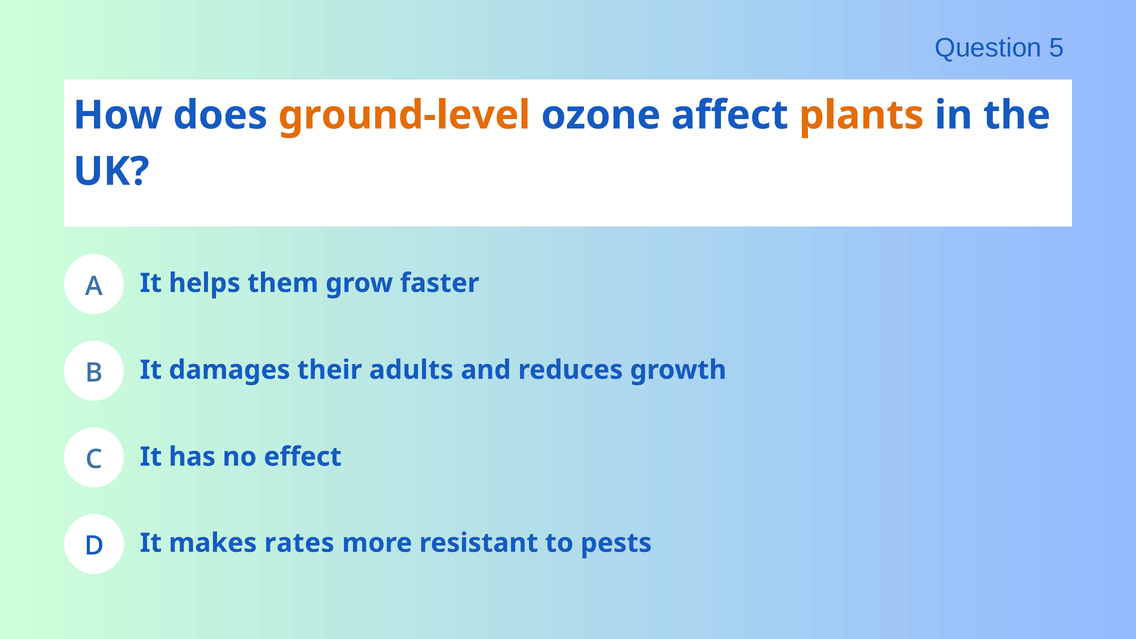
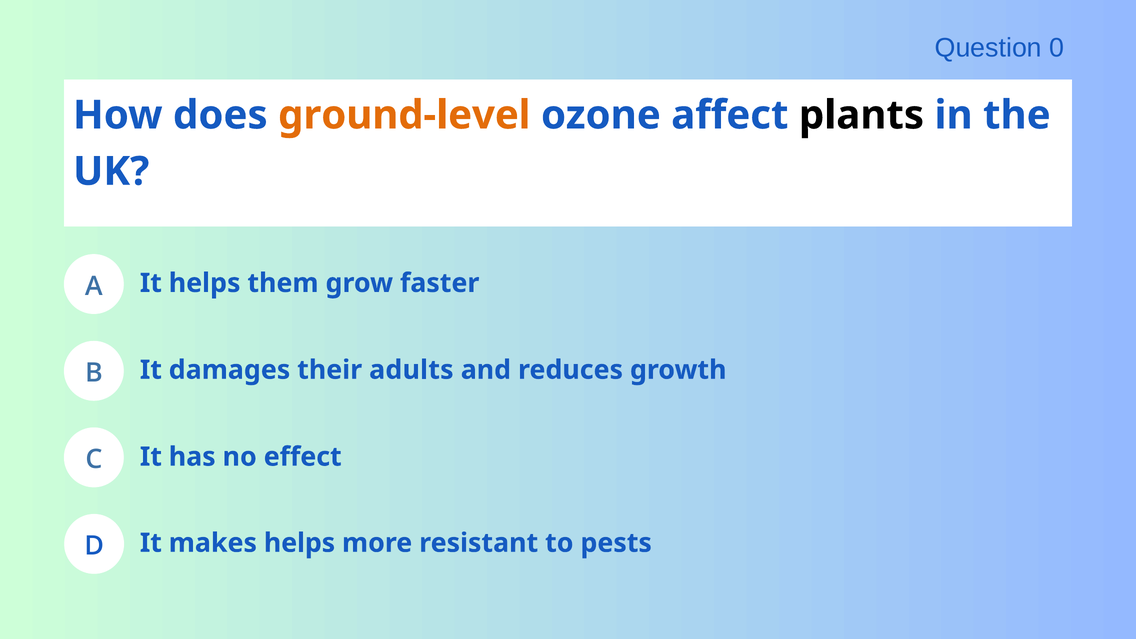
5: 5 -> 0 (1057, 48)
plants colour: orange -> black (861, 115)
makes rates: rates -> helps (299, 543)
